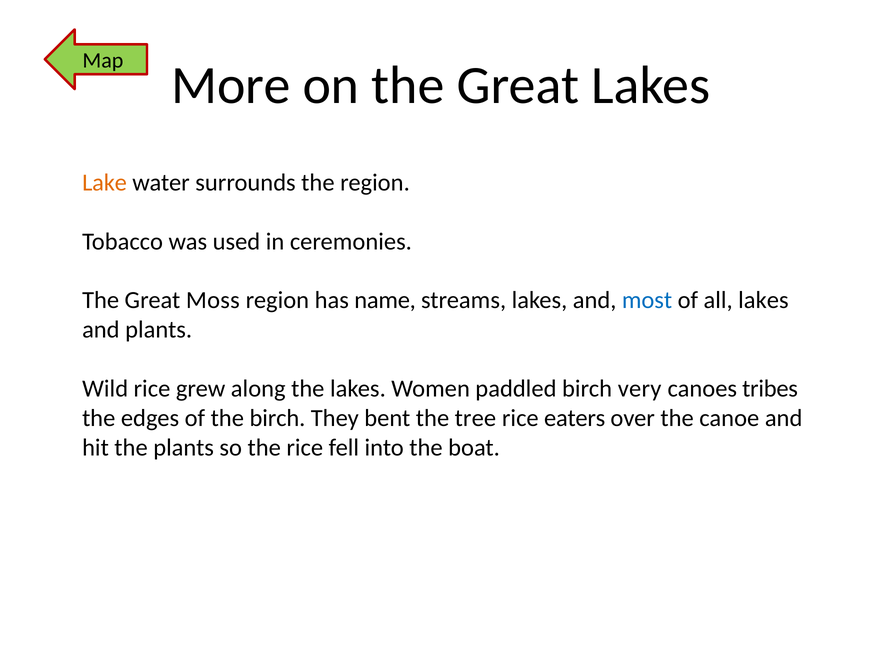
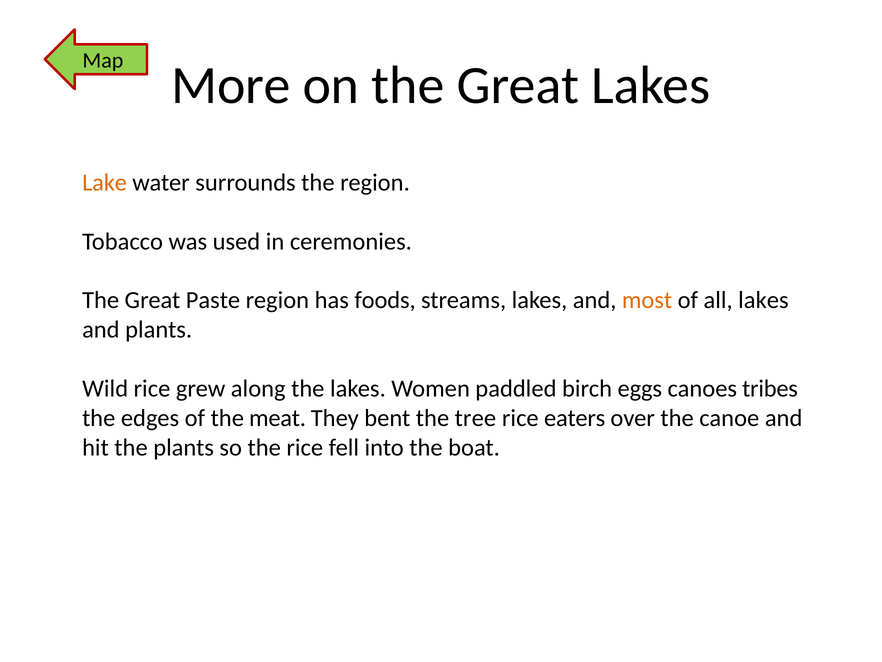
Moss: Moss -> Paste (213, 300)
name: name -> foods (385, 300)
most colour: blue -> orange (647, 300)
very: very -> eggs (640, 388)
the birch: birch -> meat (278, 418)
